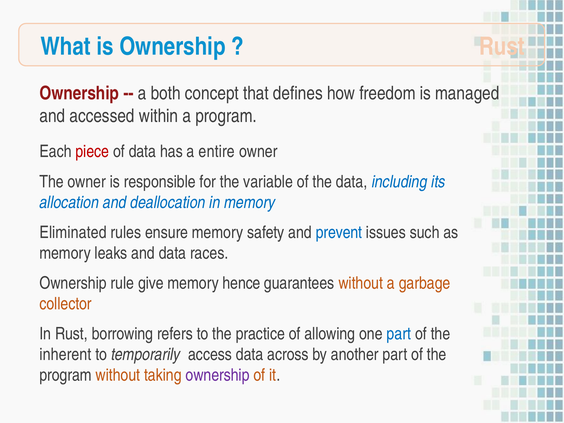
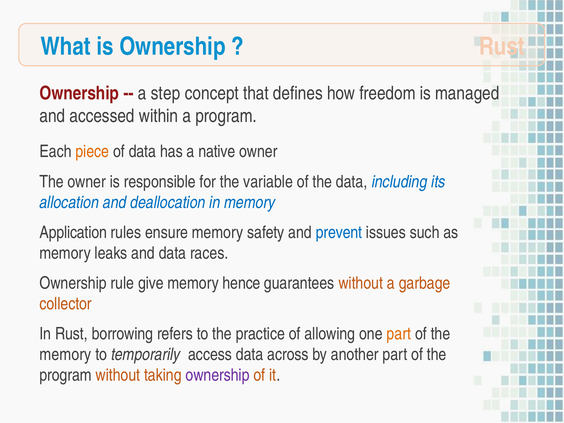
both: both -> step (166, 93)
piece colour: red -> orange (92, 152)
entire: entire -> native (217, 152)
Eliminated: Eliminated -> Application (73, 232)
part colour: blue -> orange (399, 334)
inherent: inherent -> memory (65, 355)
